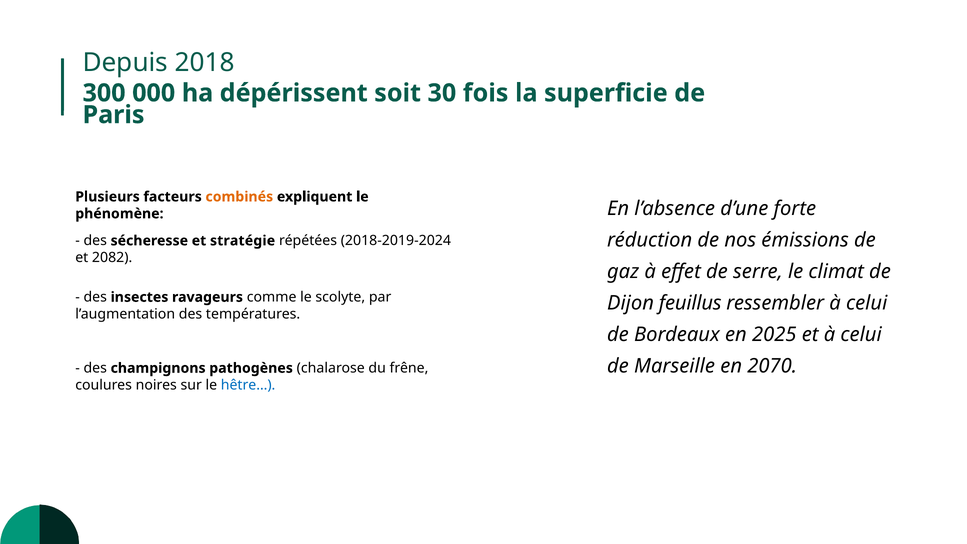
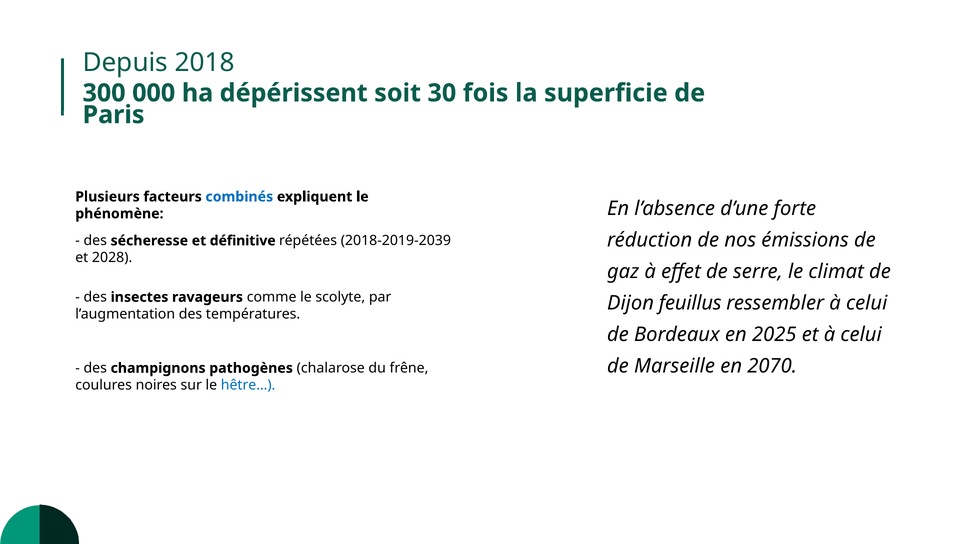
combinés colour: orange -> blue (239, 197)
stratégie: stratégie -> définitive (243, 241)
2018-2019-2024: 2018-2019-2024 -> 2018-2019-2039 (396, 241)
2082: 2082 -> 2028 (112, 258)
